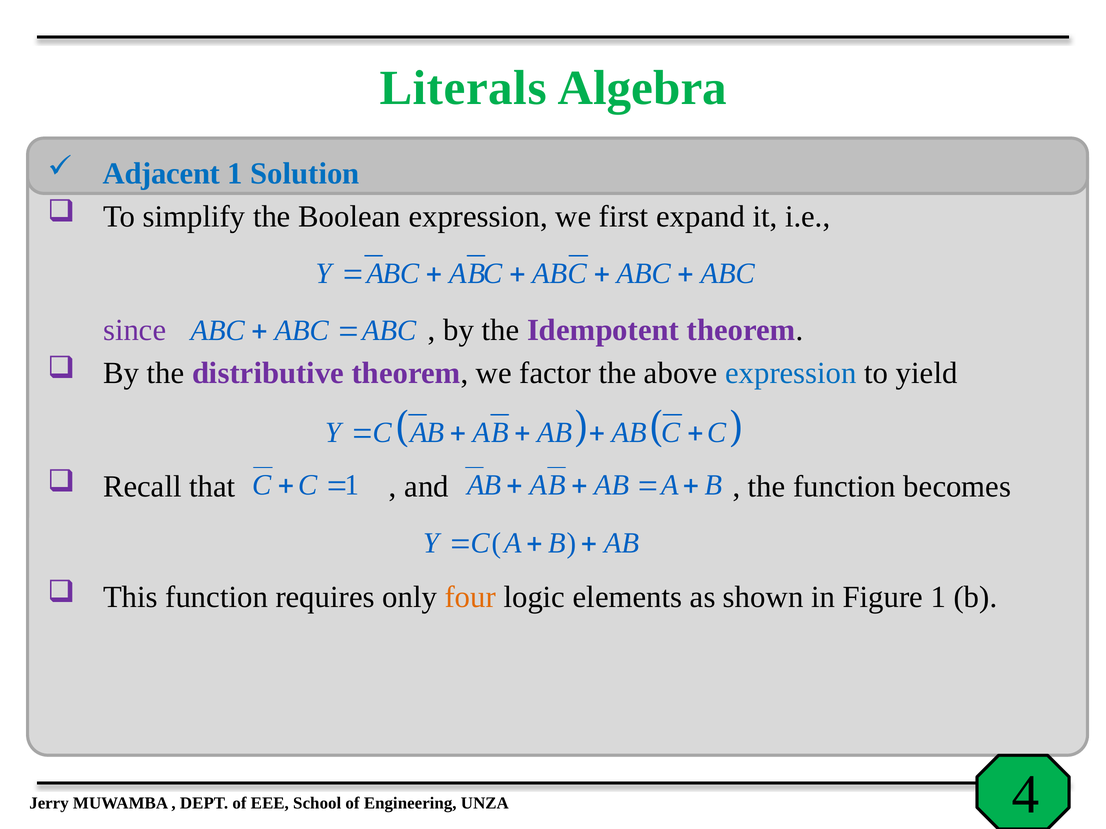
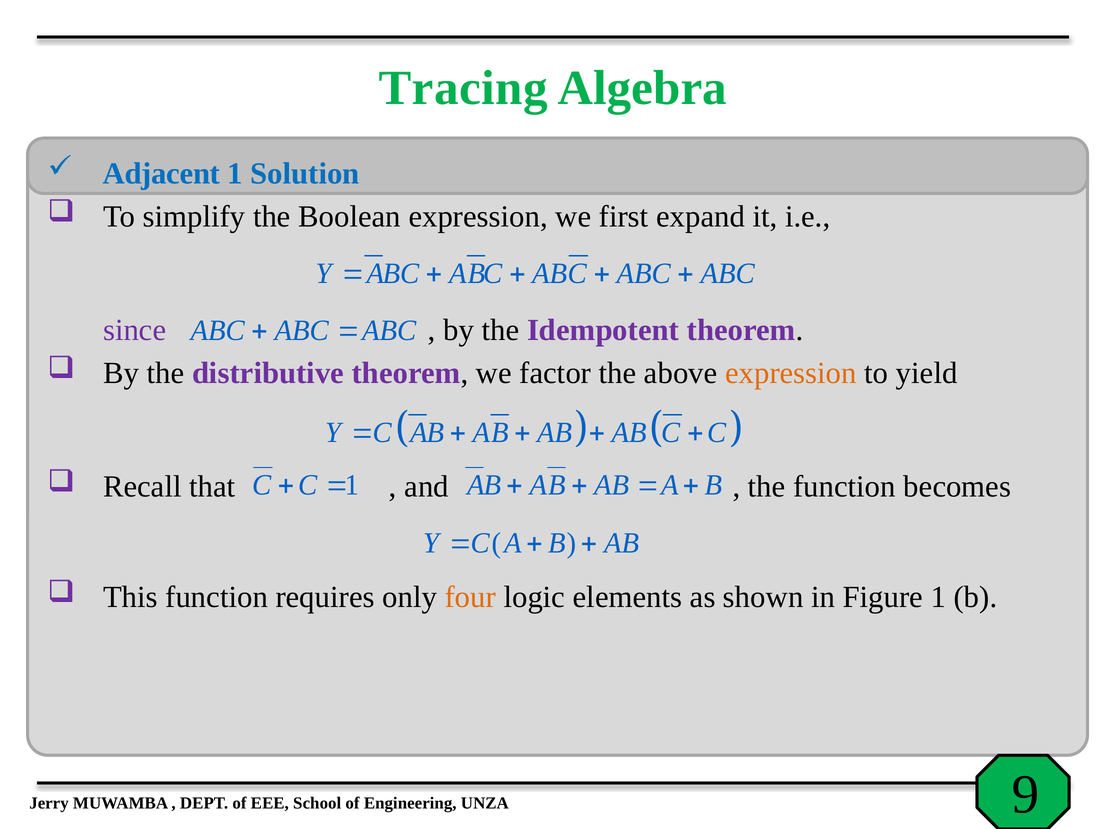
Literals: Literals -> Tracing (463, 88)
expression colour: blue -> orange (791, 373)
4: 4 -> 9 (1026, 795)
